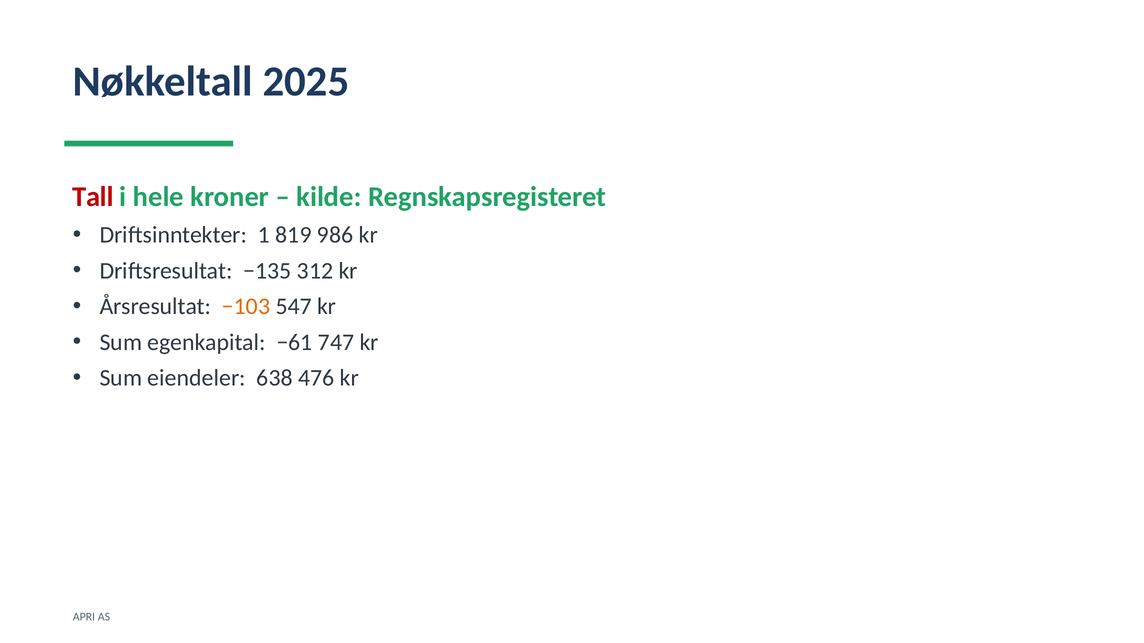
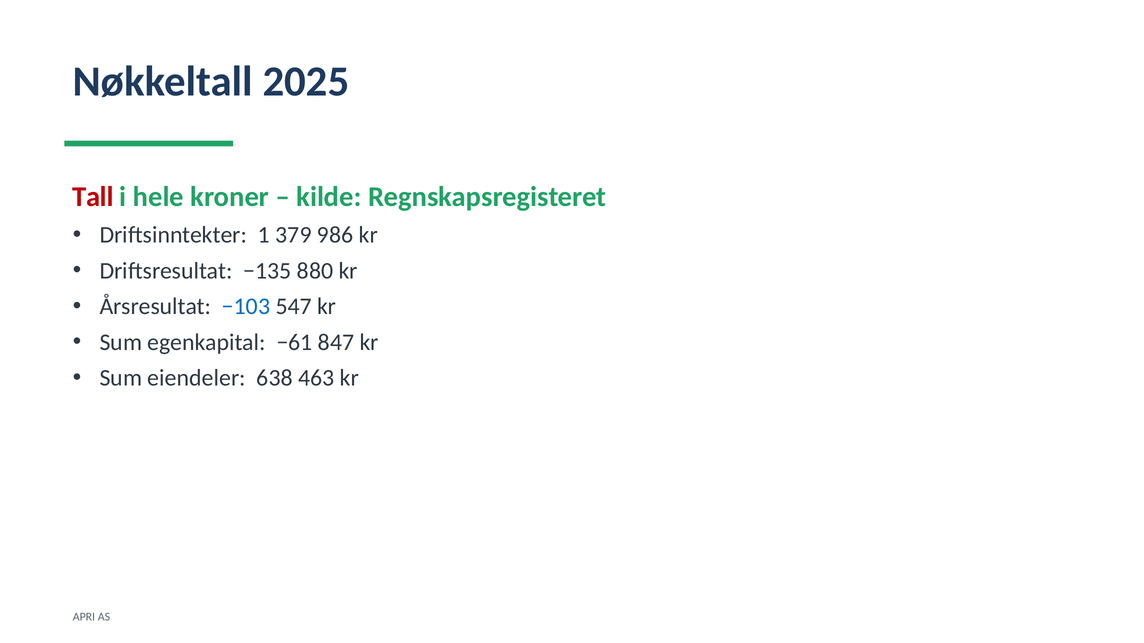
819: 819 -> 379 (293, 235)
312: 312 -> 880 (315, 271)
−103 colour: orange -> blue (246, 307)
747: 747 -> 847 (336, 343)
476: 476 -> 463 (316, 378)
